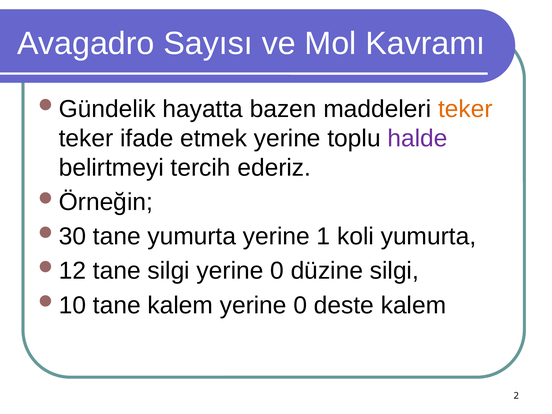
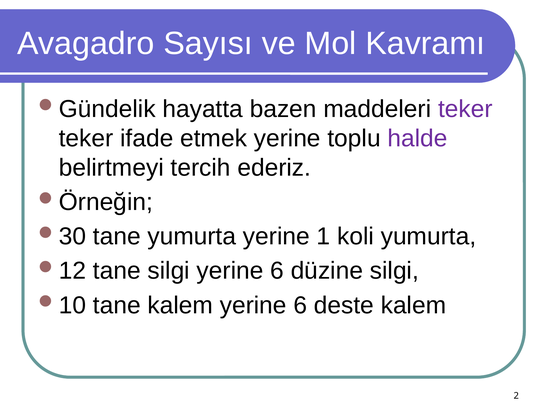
teker colour: orange -> purple (465, 109)
silgi yerine 0: 0 -> 6 (277, 271)
kalem yerine 0: 0 -> 6 (300, 305)
